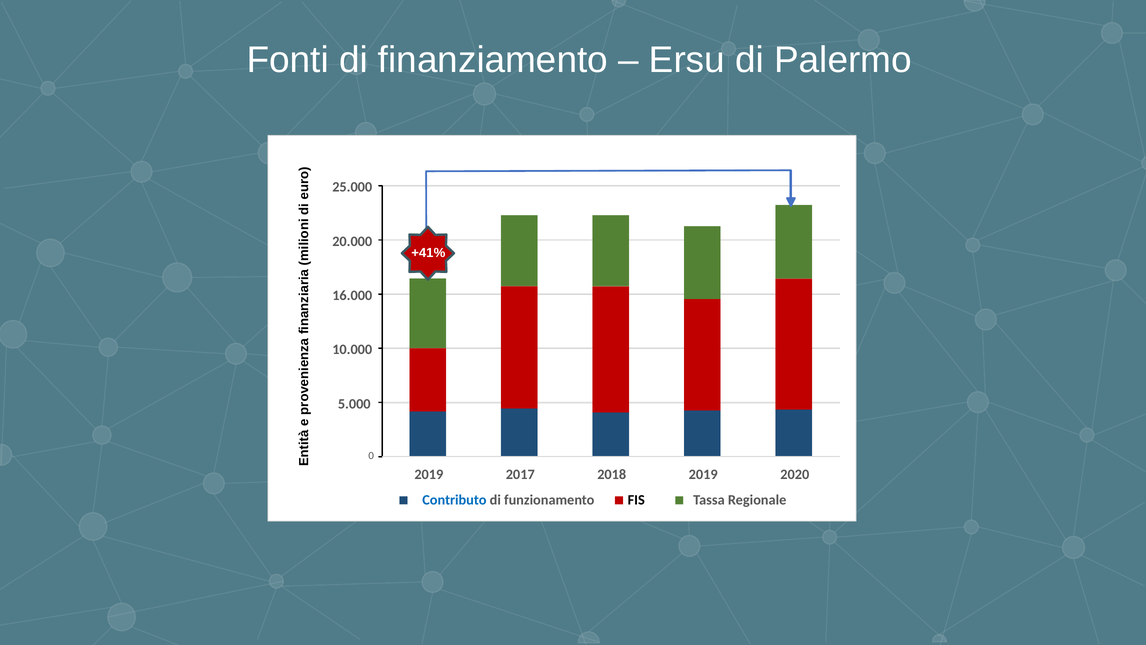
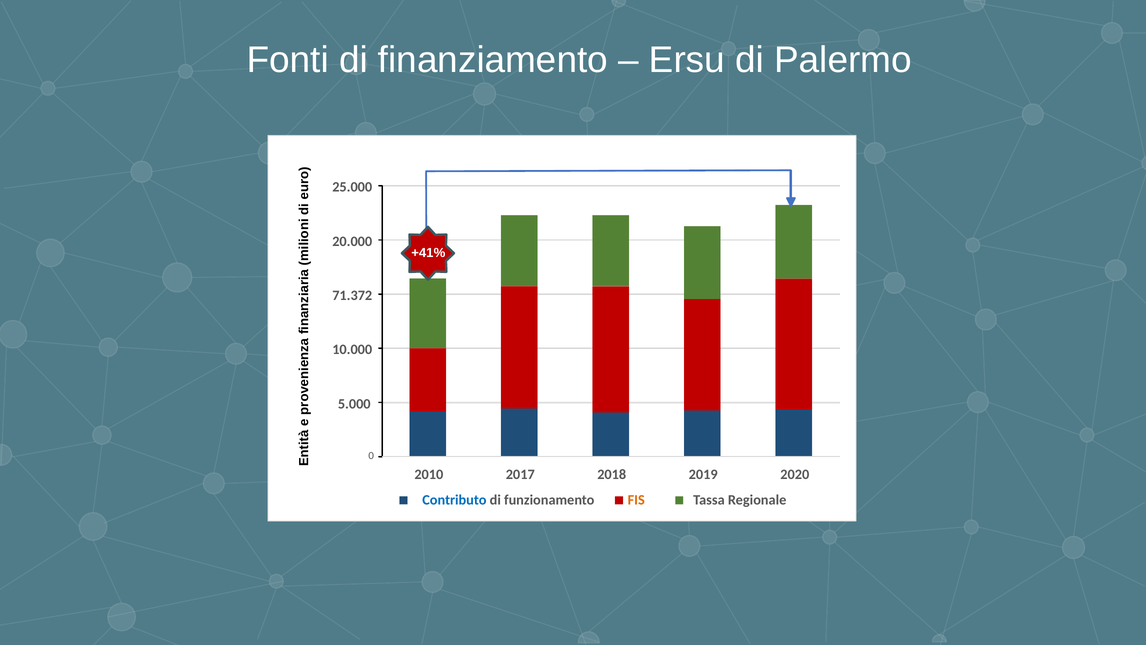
16.000: 16.000 -> 71.372 (352, 295)
2019: 2019 -> 2010 (429, 474)
FIS colour: black -> orange (636, 500)
